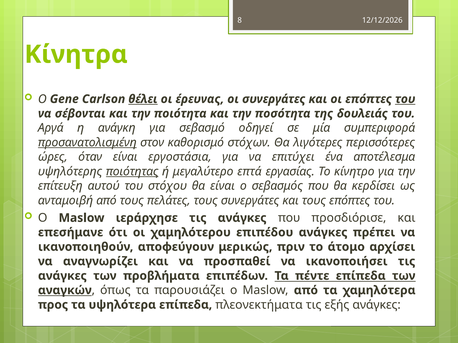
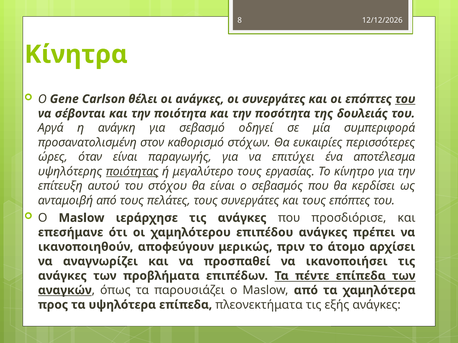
θέλει underline: present -> none (143, 99)
οι έρευνας: έρευνας -> ανάγκες (200, 99)
προσανατολισμένη underline: present -> none (87, 143)
λιγότερες: λιγότερες -> ευκαιρίες (318, 143)
εργοστάσια: εργοστάσια -> παραγωγής (180, 157)
μεγαλύτερο επτά: επτά -> τους (249, 172)
